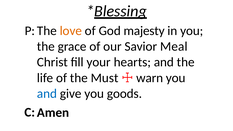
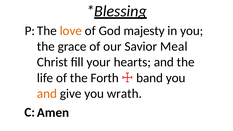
Must: Must -> Forth (105, 78)
warn: warn -> band (150, 78)
and colour: blue -> orange (47, 94)
goods: goods -> wrath (124, 94)
